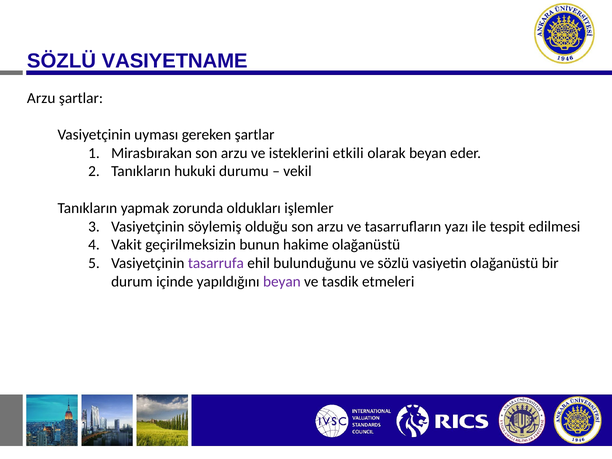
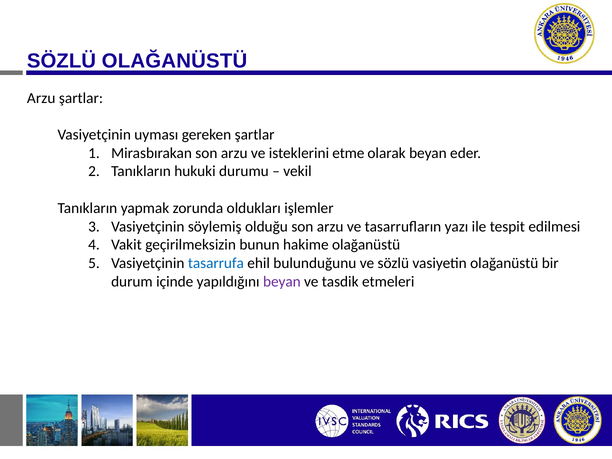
SÖZLÜ VASIYETNAME: VASIYETNAME -> OLAĞANÜSTÜ (174, 61)
etkili: etkili -> etme (348, 153)
tasarrufa colour: purple -> blue (216, 263)
